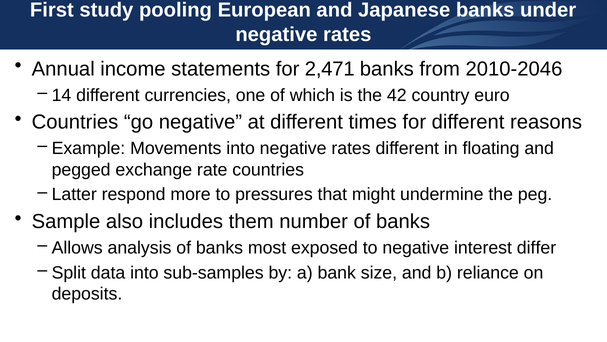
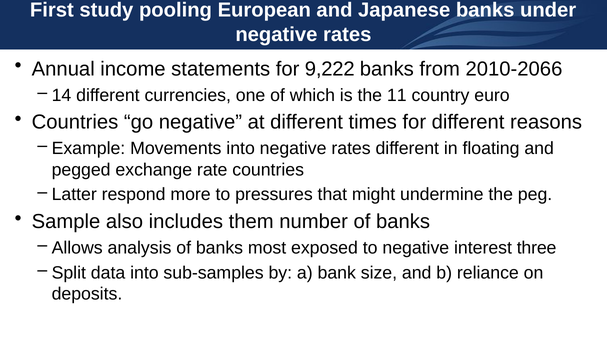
2,471: 2,471 -> 9,222 (330, 69)
2010-2046: 2010-2046 -> 2010-2066 (514, 69)
42: 42 -> 11 (397, 95)
differ: differ -> three (537, 247)
